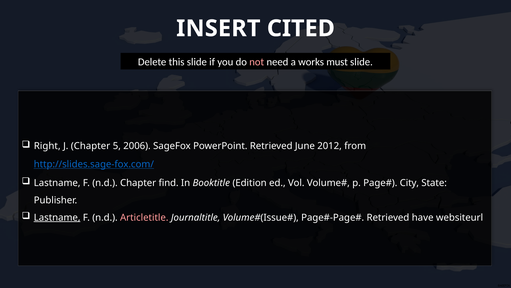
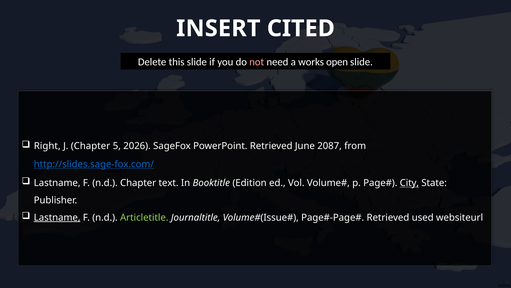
must: must -> open (337, 62)
2006: 2006 -> 2026 (137, 146)
2012: 2012 -> 2087 (330, 146)
find: find -> text (169, 183)
City underline: none -> present (409, 183)
Articletitle colour: pink -> light green (144, 217)
have: have -> used (423, 217)
